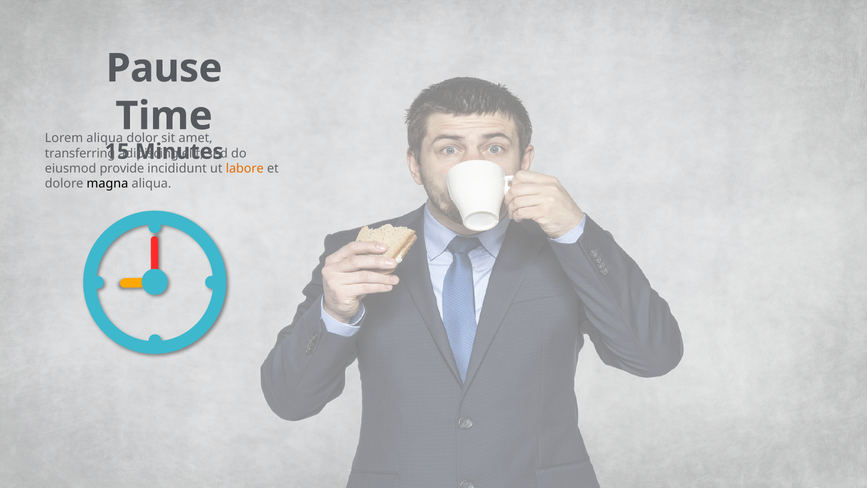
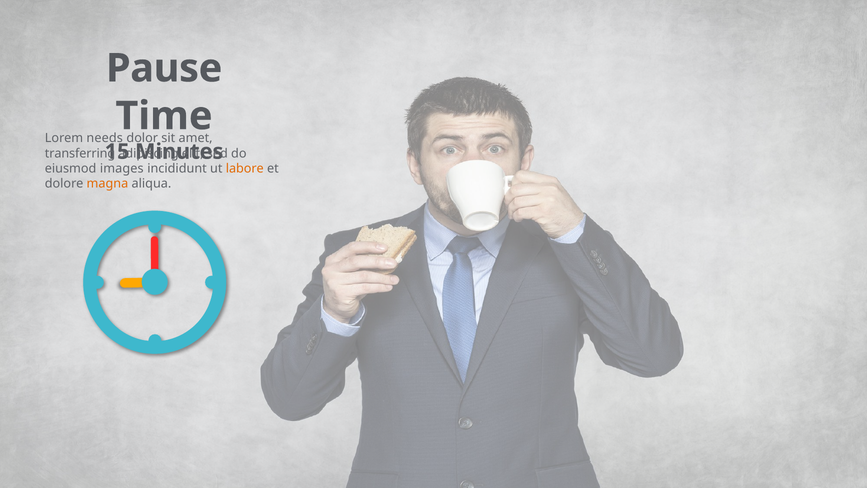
Lorem aliqua: aliqua -> needs (105, 138)
provide: provide -> images (122, 168)
magna colour: black -> orange (107, 184)
